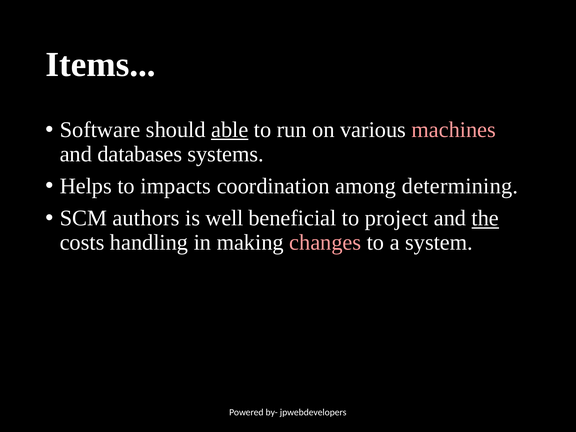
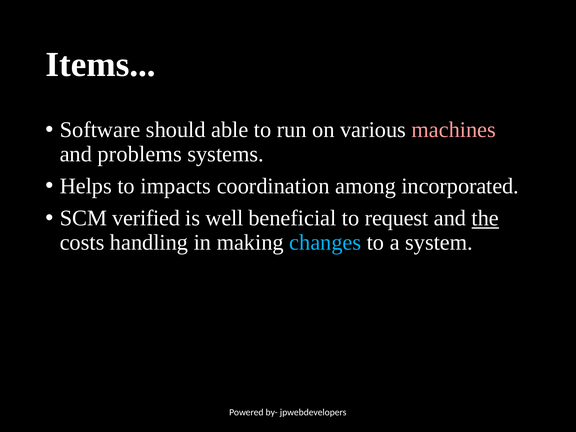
able underline: present -> none (230, 130)
databases: databases -> problems (140, 154)
determining: determining -> incorporated (460, 186)
authors: authors -> verified (146, 218)
project: project -> request (397, 218)
changes colour: pink -> light blue (325, 242)
